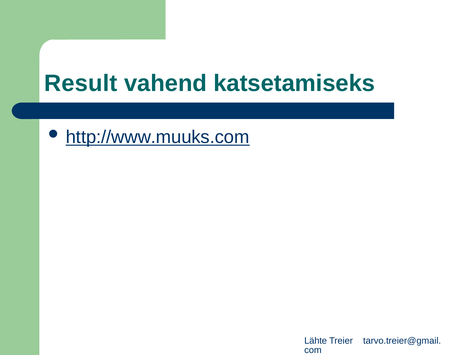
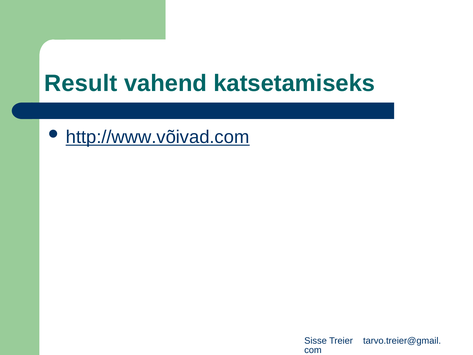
http://www.muuks.com: http://www.muuks.com -> http://www.võivad.com (158, 137)
Lähte: Lähte -> Sisse (316, 341)
